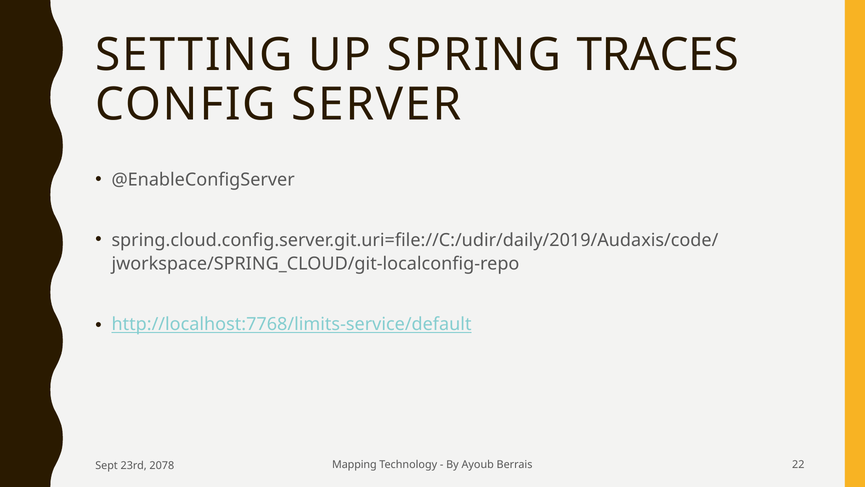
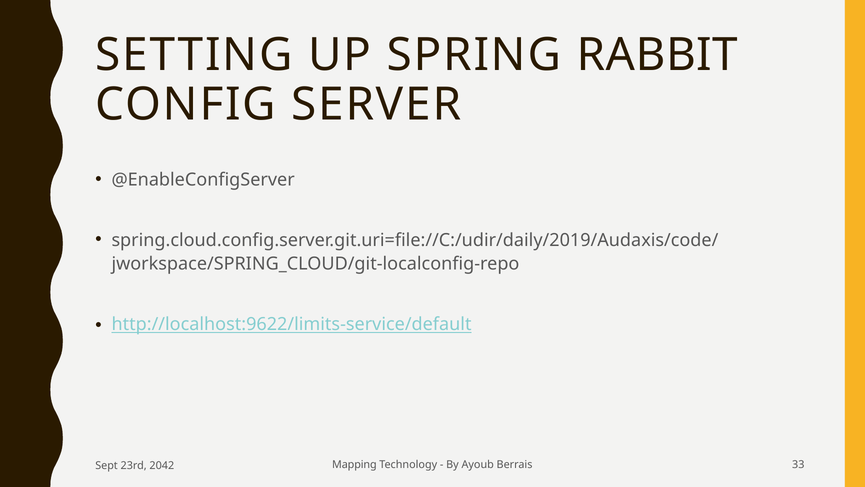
TRACES: TRACES -> RABBIT (657, 55)
http://localhost:7768/limits-service/default: http://localhost:7768/limits-service/default -> http://localhost:9622/limits-service/default (292, 324)
22: 22 -> 33 (798, 464)
2078: 2078 -> 2042 (162, 465)
